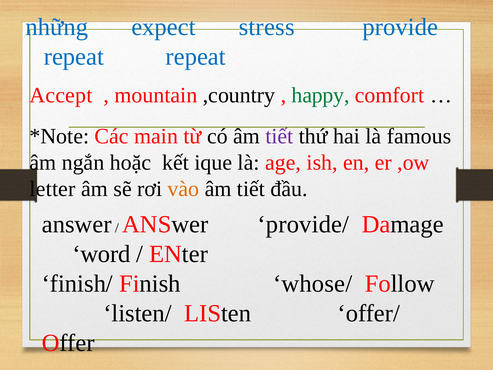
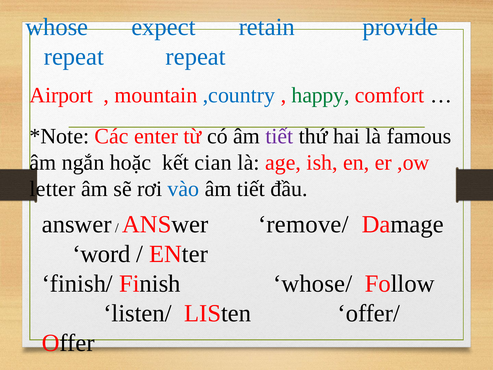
những: những -> whose (57, 27)
stress: stress -> retain (267, 27)
Accept: Accept -> Airport (61, 95)
,country colour: black -> blue (239, 95)
Các main: main -> enter (156, 136)
ique: ique -> cian (213, 163)
vào colour: orange -> blue (183, 189)
provide/: provide/ -> remove/ (303, 224)
